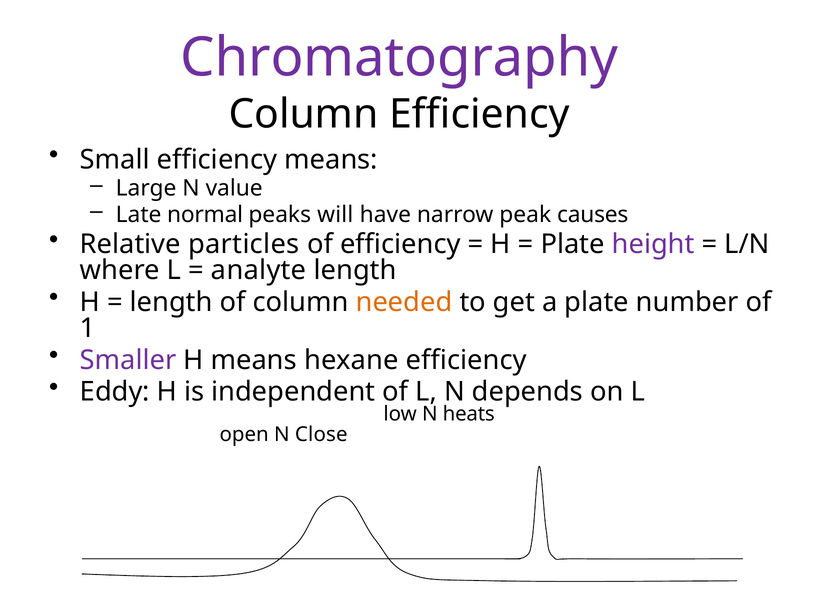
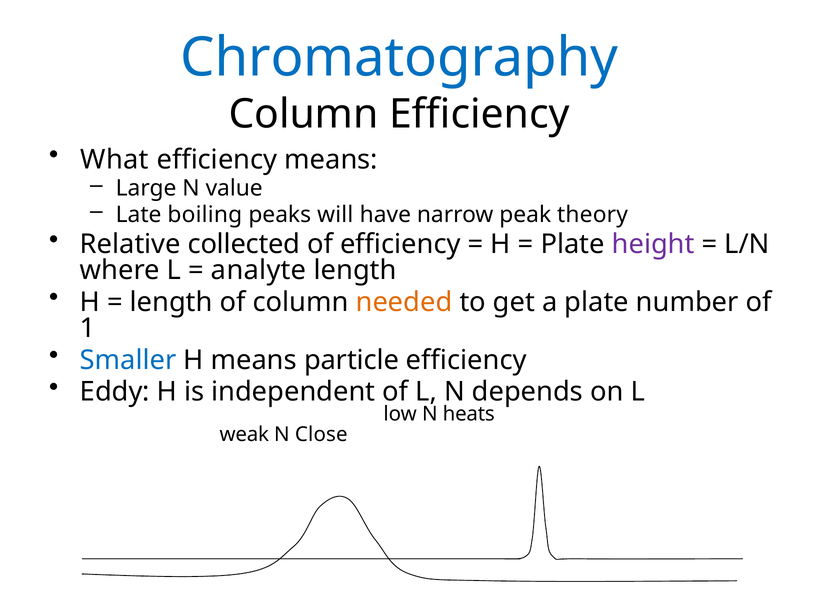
Chromatography colour: purple -> blue (399, 58)
Small: Small -> What (115, 159)
normal: normal -> boiling (205, 215)
causes: causes -> theory (592, 215)
particles: particles -> collected (244, 244)
Smaller colour: purple -> blue (128, 360)
hexane: hexane -> particle (352, 360)
open: open -> weak (244, 434)
